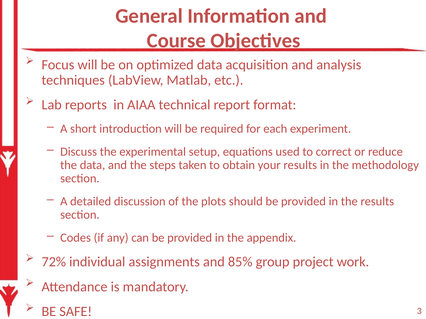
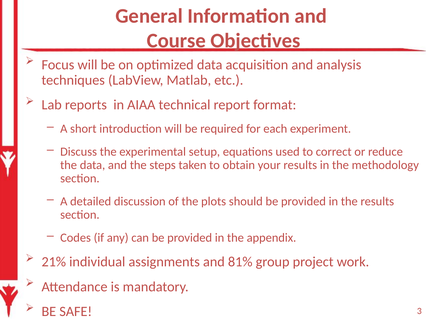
72%: 72% -> 21% (54, 262)
85%: 85% -> 81% (240, 262)
